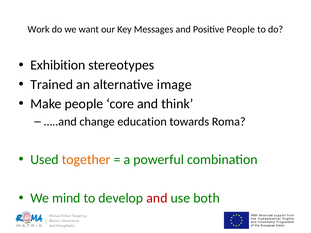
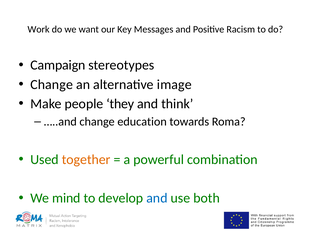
Positive People: People -> Racism (241, 29)
Exhibition: Exhibition -> Campaign (58, 65)
Trained: Trained -> Change (52, 85)
core: core -> they (120, 104)
and colour: red -> blue (157, 198)
